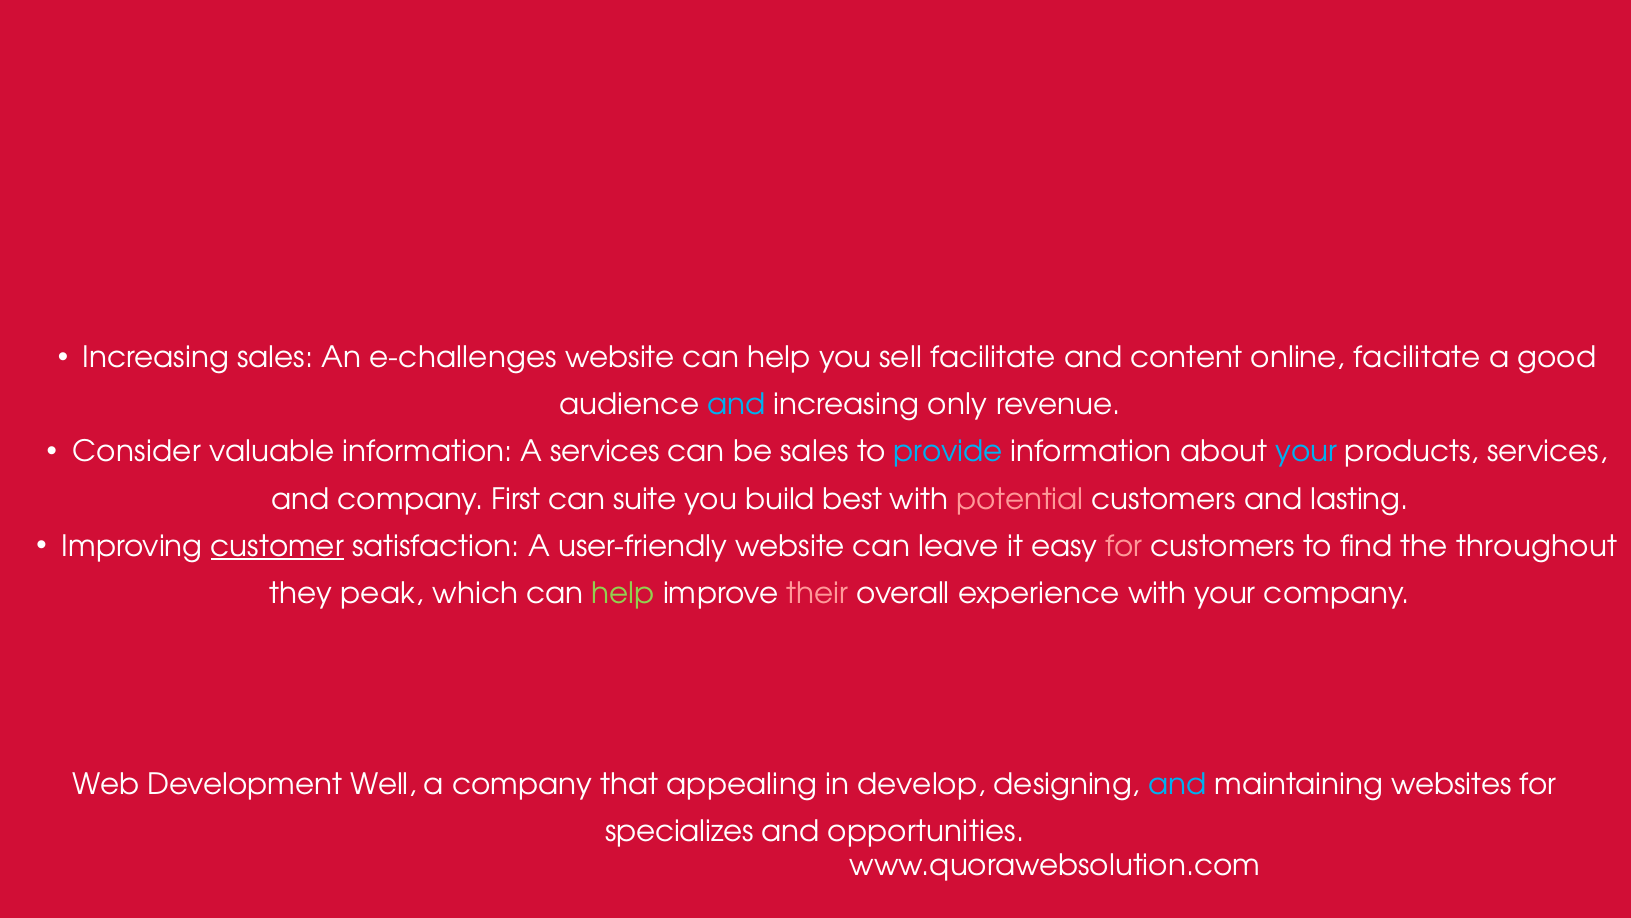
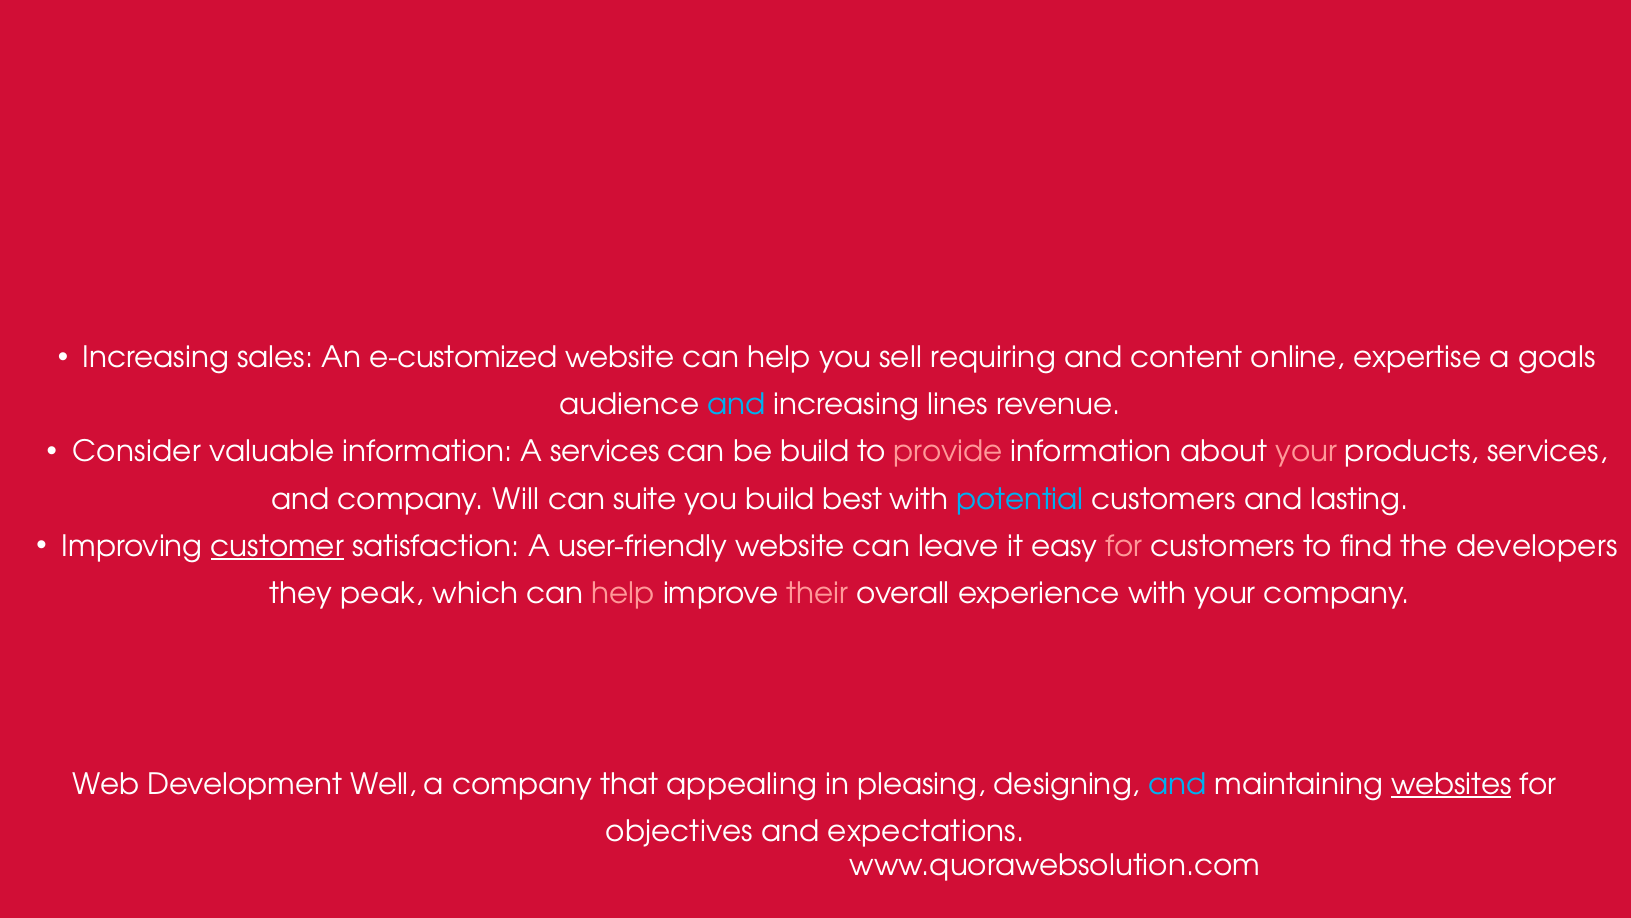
e-challenges: e-challenges -> e-customized (463, 358)
sell facilitate: facilitate -> requiring (993, 358)
online facilitate: facilitate -> expertise (1417, 358)
good: good -> goals (1557, 358)
only: only -> lines (958, 405)
be sales: sales -> build (815, 452)
provide colour: light blue -> pink (948, 452)
your colour: light blue -> pink (1306, 452)
First: First -> Will (516, 499)
potential colour: pink -> light blue (1020, 499)
throughout: throughout -> developers (1537, 546)
help colour: light green -> pink (623, 593)
develop: develop -> pleasing (921, 784)
websites underline: none -> present (1451, 784)
specializes: specializes -> objectives (679, 831)
opportunities: opportunities -> expectations (926, 831)
